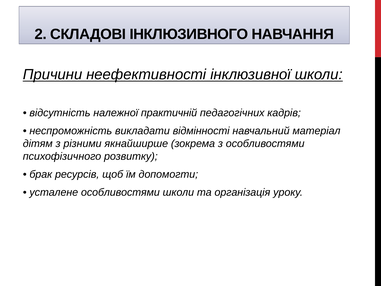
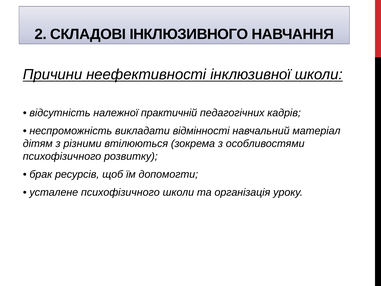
якнайширше: якнайширше -> втілюються (136, 144)
усталене особливостями: особливостями -> психофізичного (120, 192)
